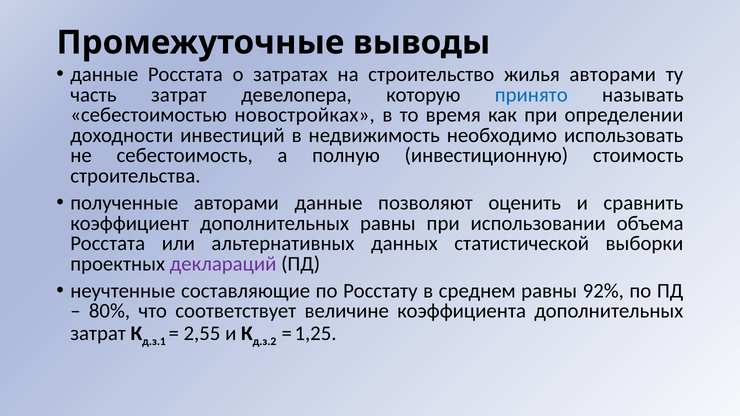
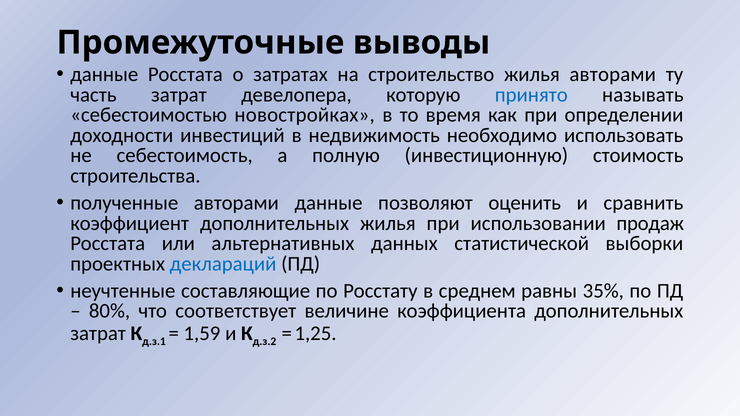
дополнительных равны: равны -> жилья (388, 223)
объема: объема -> продаж (650, 223)
деклараций colour: purple -> blue (223, 264)
92%: 92% -> 35% (603, 291)
2,55: 2,55 -> 1,59 (202, 334)
